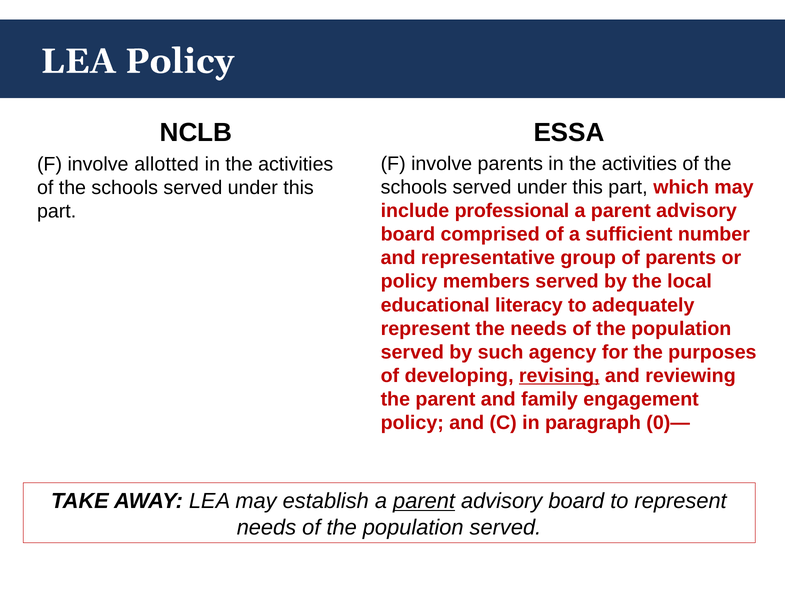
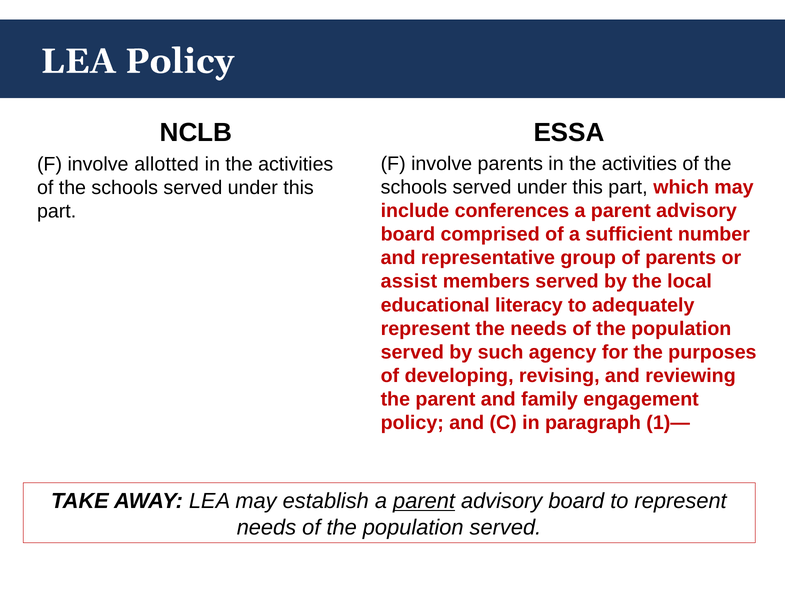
professional: professional -> conferences (512, 211)
policy: policy -> assist (409, 281)
revising underline: present -> none (559, 376)
0)—: 0)— -> 1)— (668, 423)
